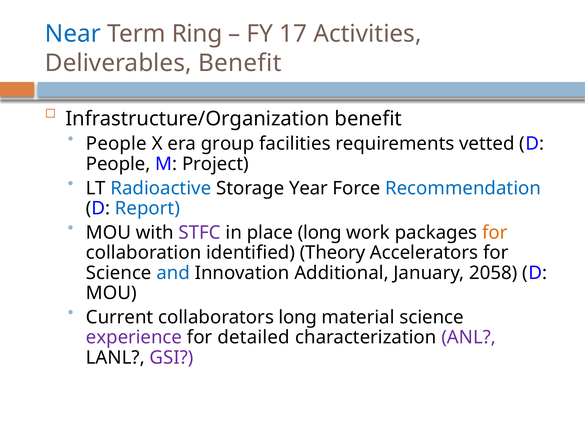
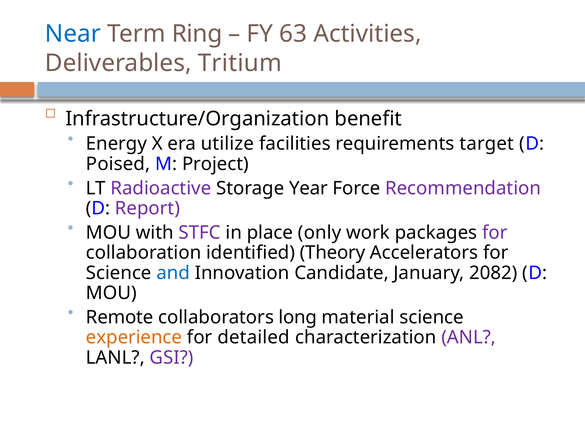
17: 17 -> 63 (293, 34)
Deliverables Benefit: Benefit -> Tritium (240, 63)
People: People -> Energy (116, 144)
group: group -> utilize (227, 144)
vetted: vetted -> target (487, 144)
People: People -> Poised (118, 164)
Radioactive colour: blue -> purple (161, 188)
Recommendation colour: blue -> purple (463, 188)
Report colour: blue -> purple (147, 208)
place long: long -> only (320, 232)
for colour: orange -> purple (495, 232)
Additional: Additional -> Candidate (342, 273)
2058: 2058 -> 2082 (493, 273)
Current: Current -> Remote (120, 317)
experience colour: purple -> orange (134, 337)
